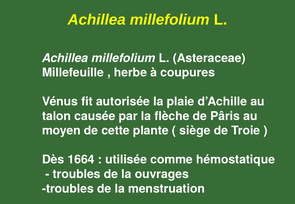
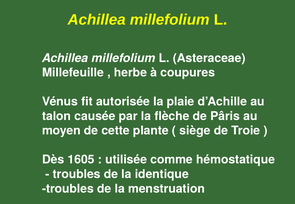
1664: 1664 -> 1605 (81, 160)
ouvrages: ouvrages -> identique (162, 174)
